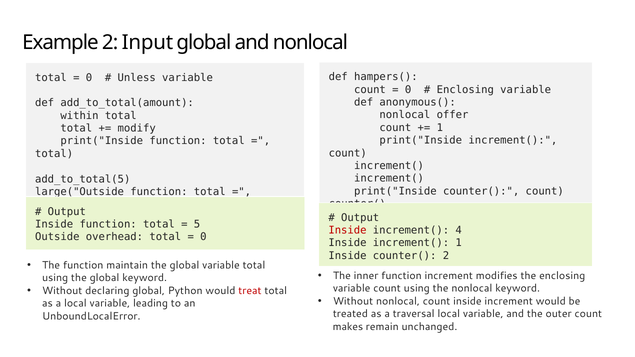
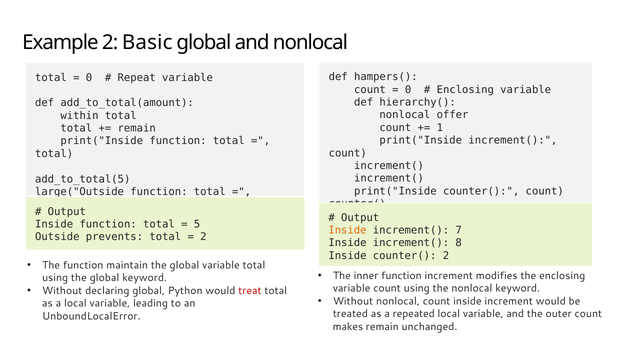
Input: Input -> Basic (147, 42)
Unless: Unless -> Repeat (137, 78)
anonymous(: anonymous( -> hierarchy( (418, 102)
modify: modify -> remain (137, 128)
Inside colour: red -> orange (347, 230)
4: 4 -> 7 (459, 230)
overhead: overhead -> prevents (114, 237)
0: 0 -> 2 (203, 237)
increment( 1: 1 -> 8 (459, 243)
traversal: traversal -> repeated (414, 314)
